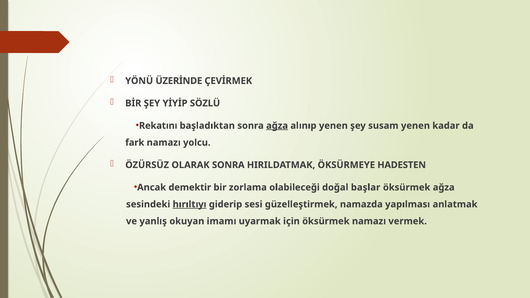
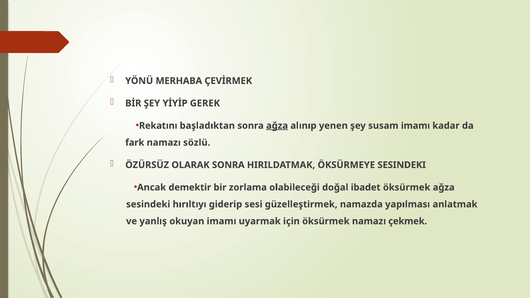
ÜZERİNDE: ÜZERİNDE -> MERHABA (179, 81)
SÖZLÜ: SÖZLÜ -> GEREK (205, 103)
susam yenen: yenen -> imamı (416, 126)
yolcu: yolcu -> sözlü (197, 143)
ÖKSÜRMEYE HADESTEN: HADESTEN -> SESINDEKI (402, 165)
başlar: başlar -> ibadet (366, 187)
hırıltıyı underline: present -> none (190, 204)
vermek: vermek -> çekmek (408, 221)
